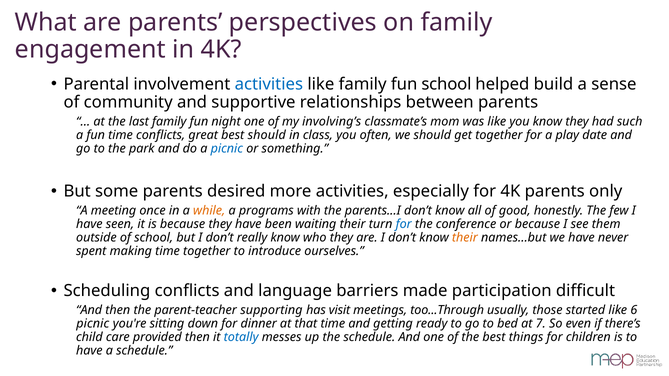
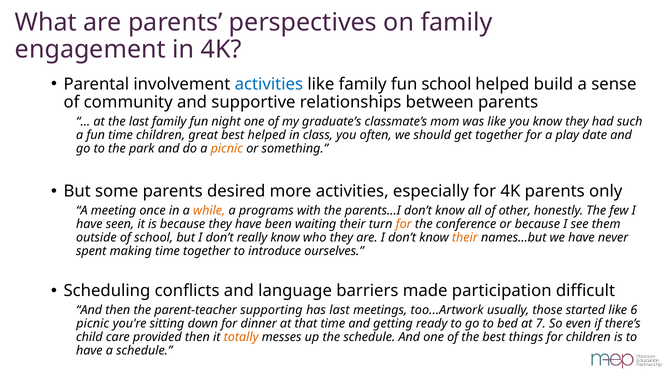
involving’s: involving’s -> graduate’s (332, 122)
time conflicts: conflicts -> children (161, 135)
best should: should -> helped (267, 135)
picnic colour: blue -> orange (227, 149)
good: good -> other (515, 211)
for colour: blue -> orange (404, 224)
has visit: visit -> last (339, 310)
too...Through: too...Through -> too...Artwork (447, 310)
totally colour: blue -> orange (241, 338)
